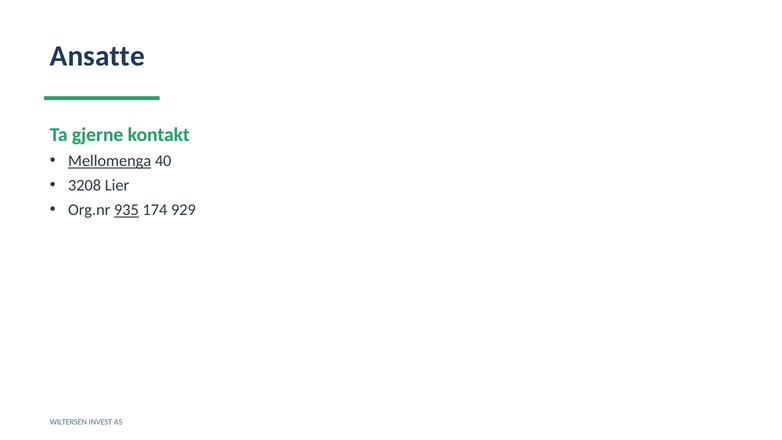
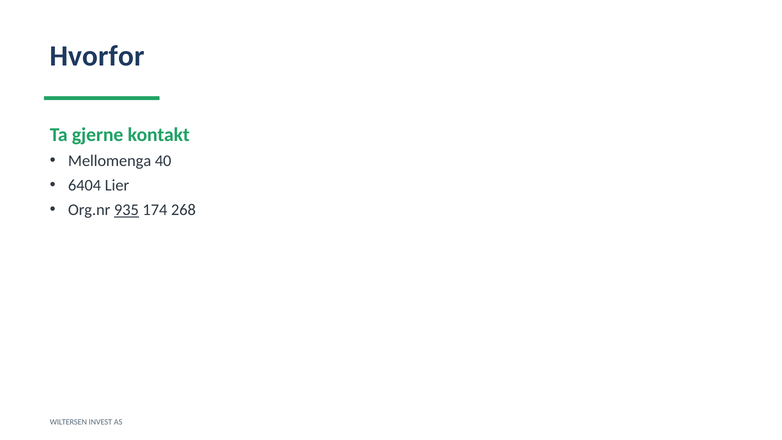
Ansatte: Ansatte -> Hvorfor (97, 56)
Mellomenga underline: present -> none (110, 161)
3208: 3208 -> 6404 (85, 185)
929: 929 -> 268 (183, 210)
